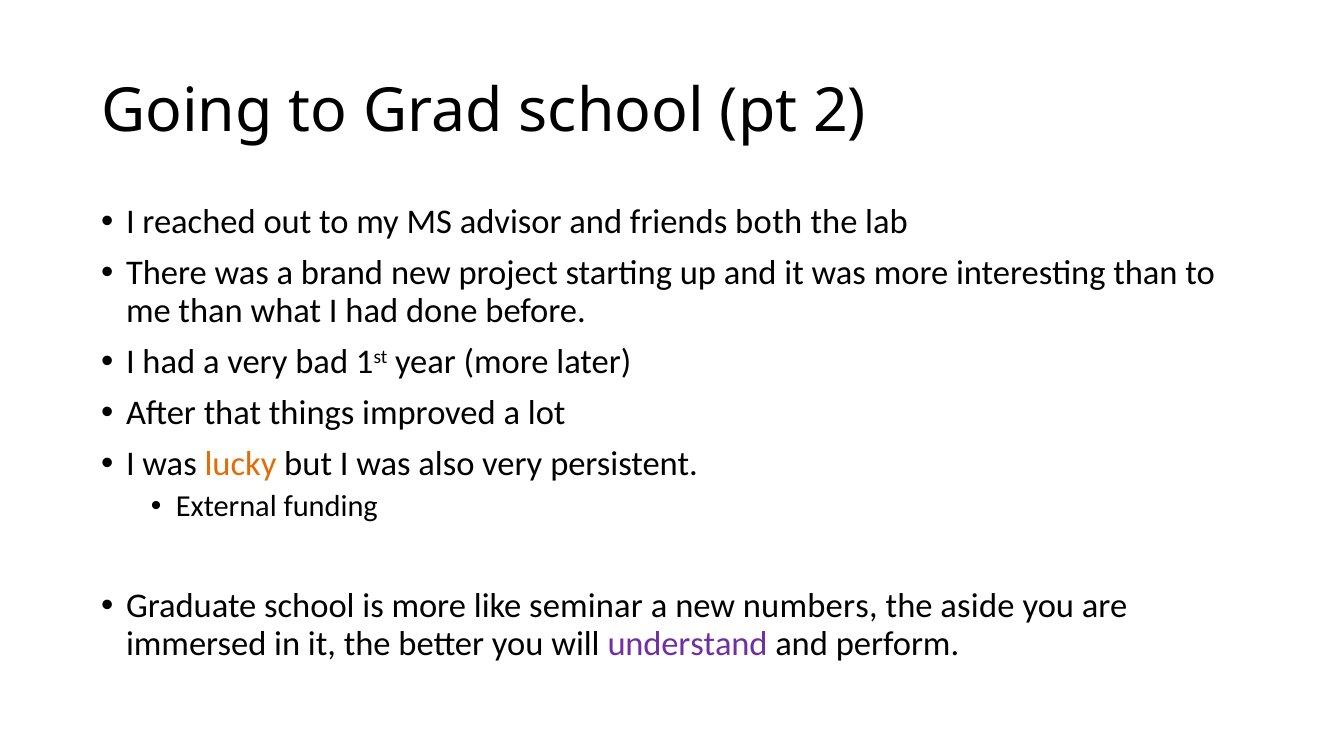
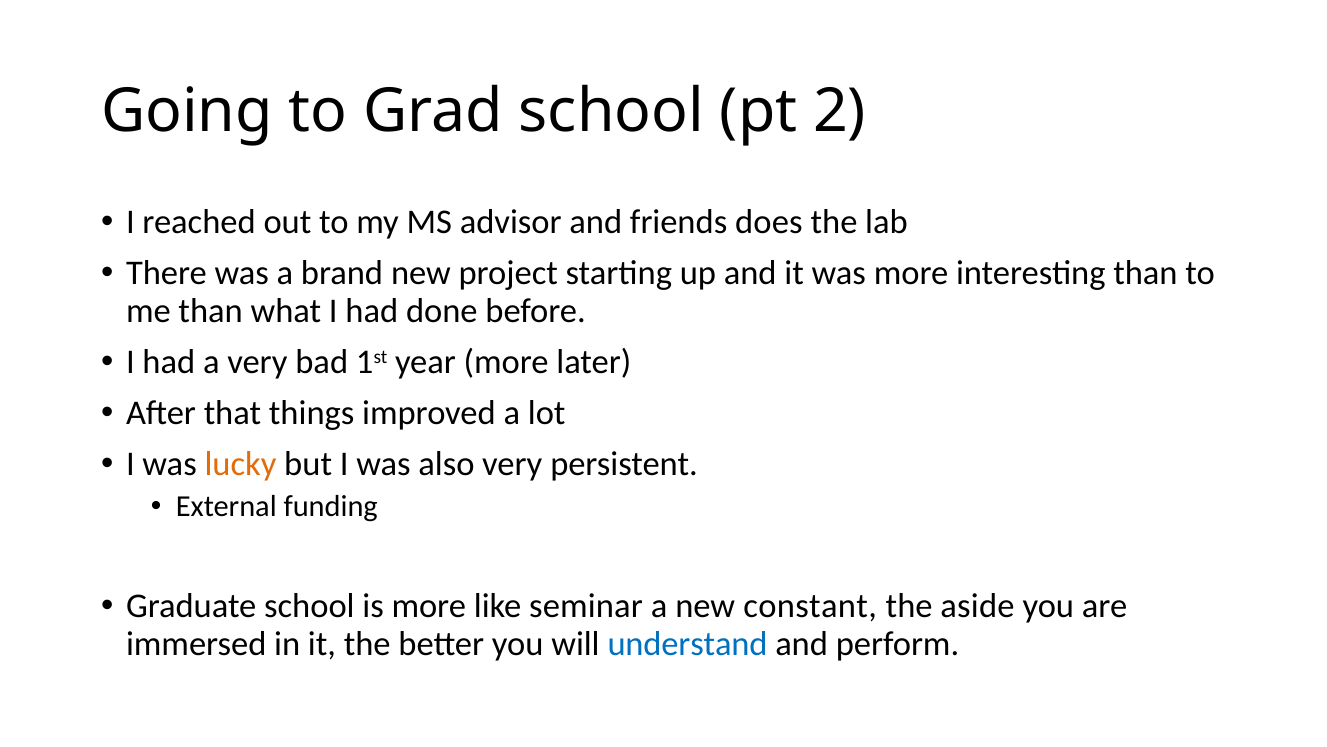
both: both -> does (769, 222)
numbers: numbers -> constant (810, 606)
understand colour: purple -> blue (688, 643)
